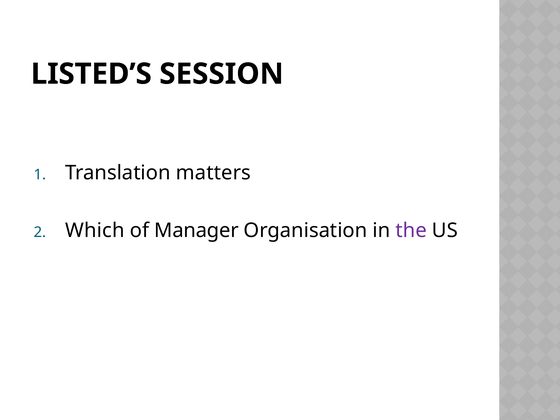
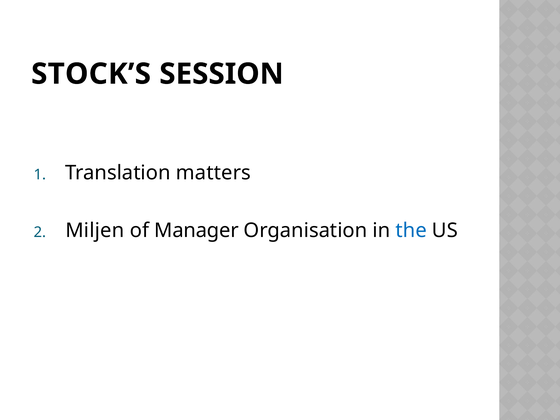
LISTED’S: LISTED’S -> STOCK’S (91, 74)
Which: Which -> Miljen (95, 231)
the colour: purple -> blue (411, 231)
